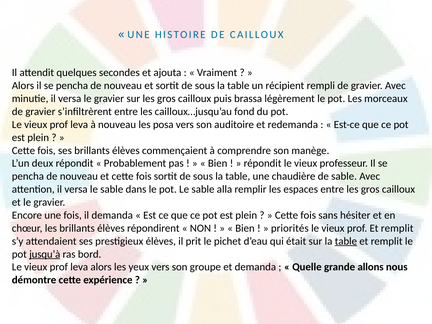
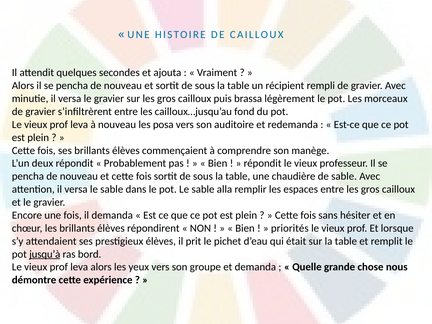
prof Et remplit: remplit -> lorsque (397, 228)
table underline: present -> none (346, 241)
allons: allons -> chose (371, 267)
